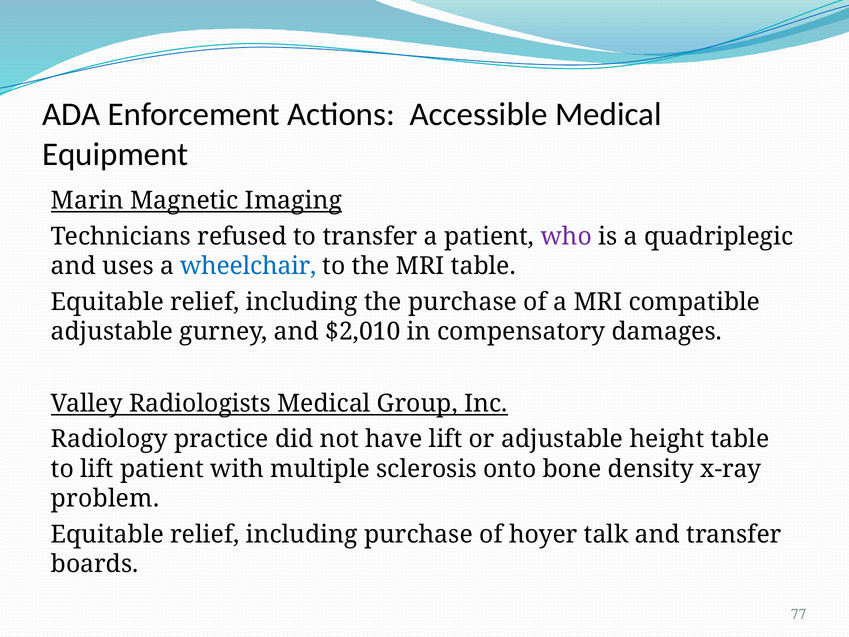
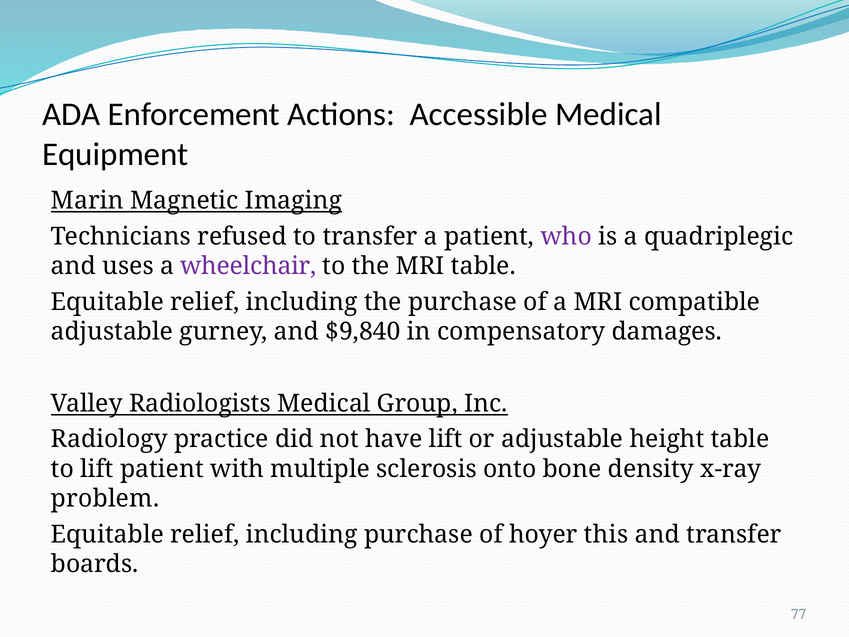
wheelchair colour: blue -> purple (248, 266)
$2,010: $2,010 -> $9,840 (363, 332)
talk: talk -> this (606, 534)
